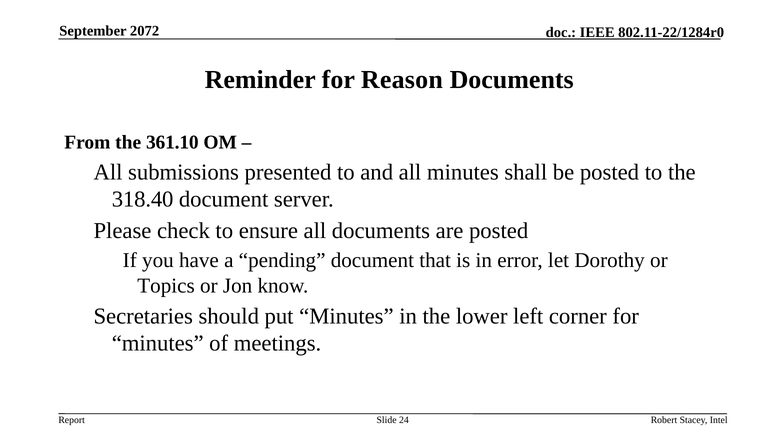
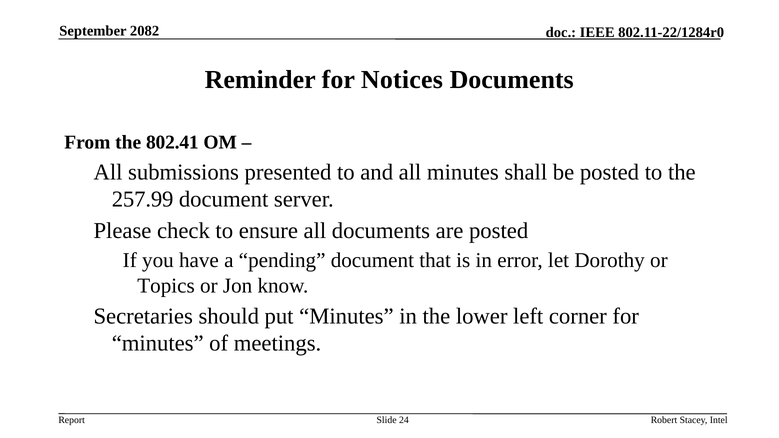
2072: 2072 -> 2082 (145, 31)
Reason: Reason -> Notices (402, 80)
361.10: 361.10 -> 802.41 (172, 143)
318.40: 318.40 -> 257.99 (143, 199)
